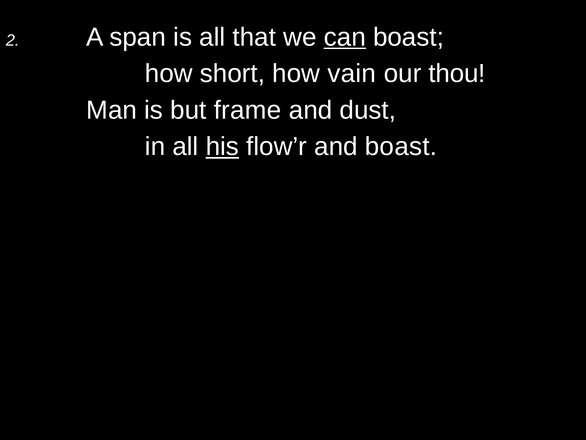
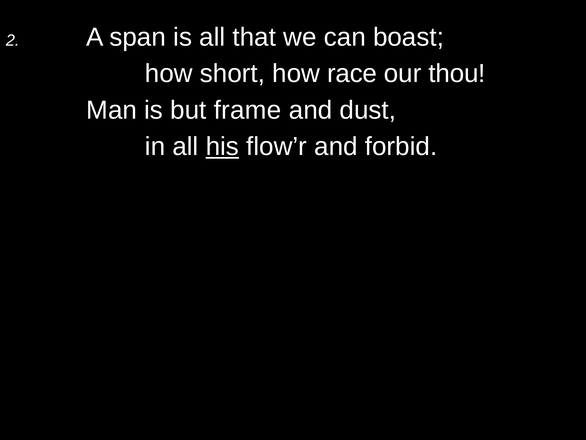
can underline: present -> none (345, 37)
vain: vain -> race (352, 74)
and boast: boast -> forbid (401, 146)
